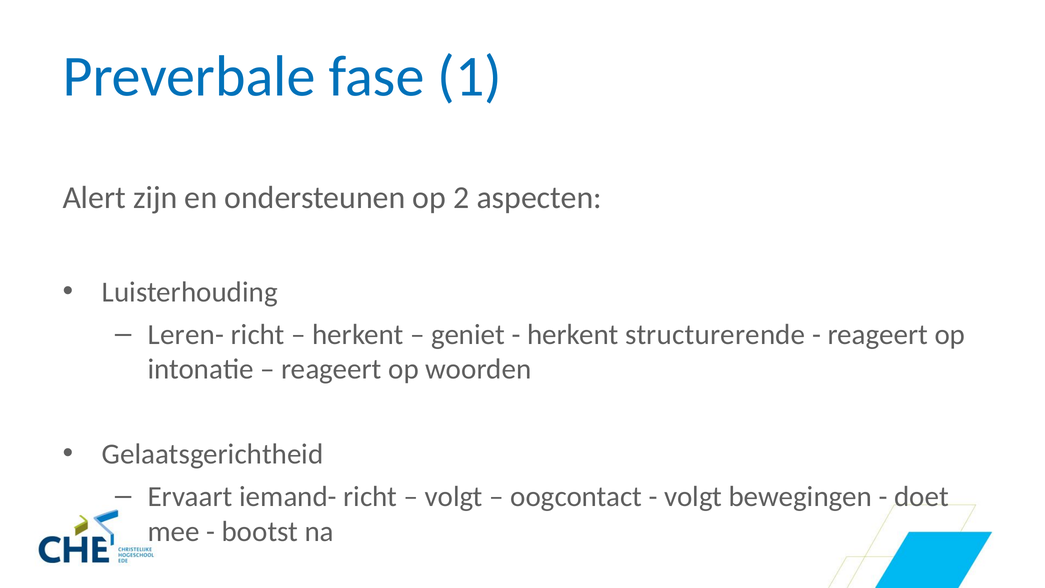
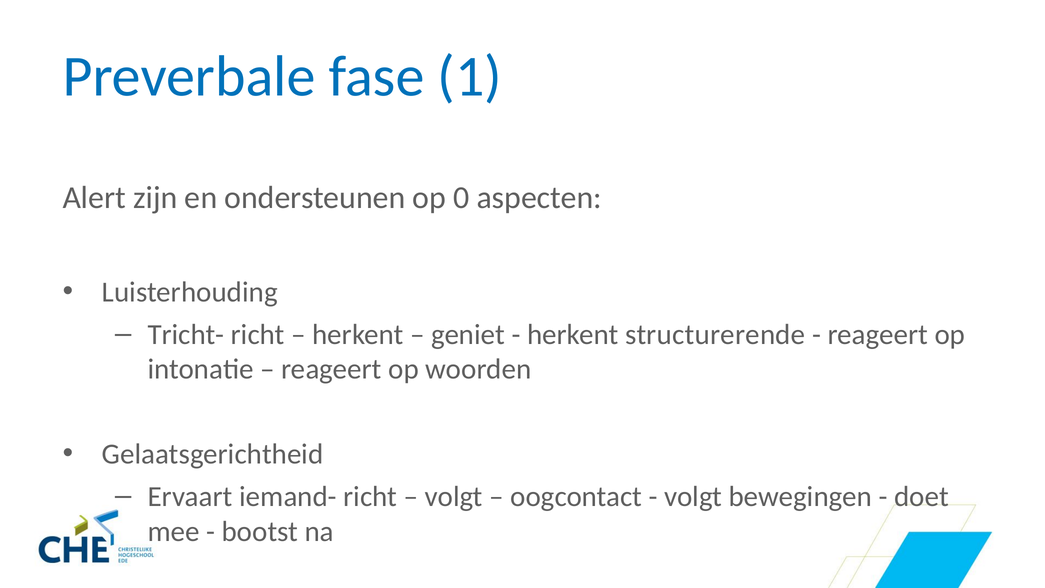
2: 2 -> 0 (461, 198)
Leren-: Leren- -> Tricht- (186, 334)
